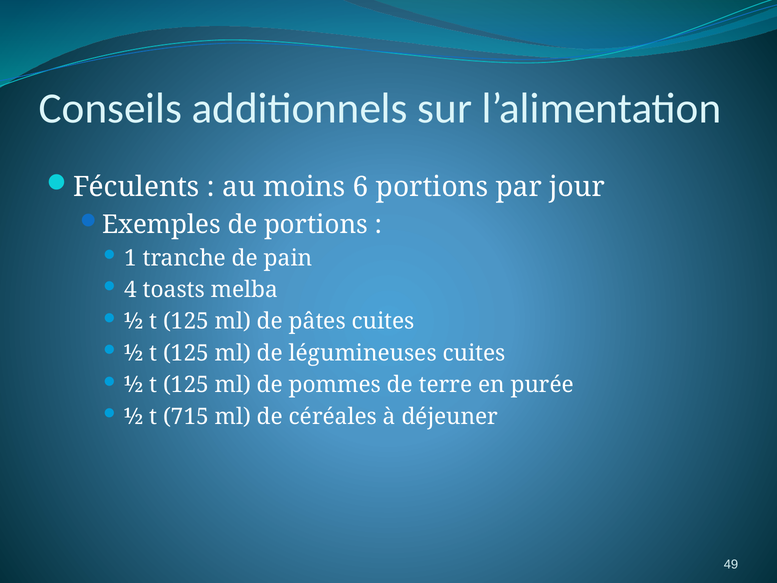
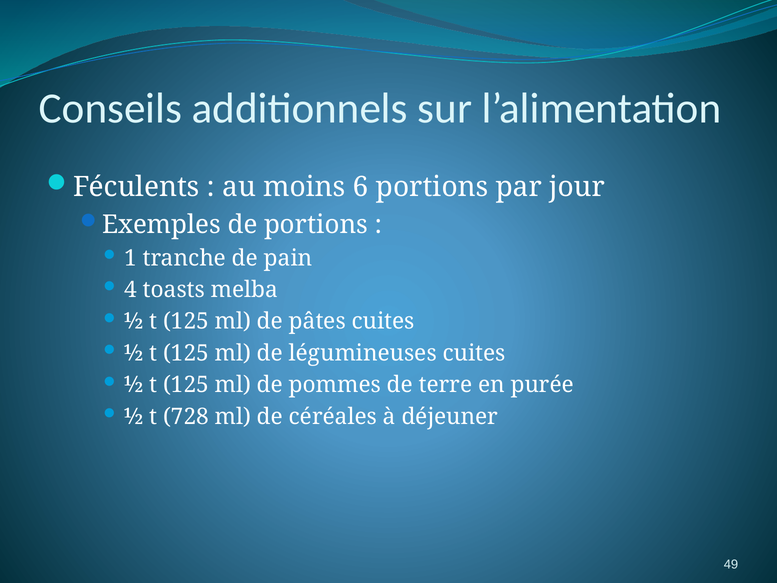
715: 715 -> 728 (186, 417)
